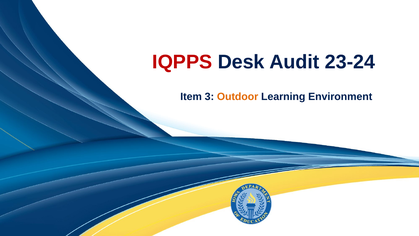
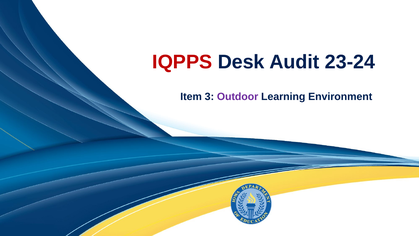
Outdoor colour: orange -> purple (238, 96)
